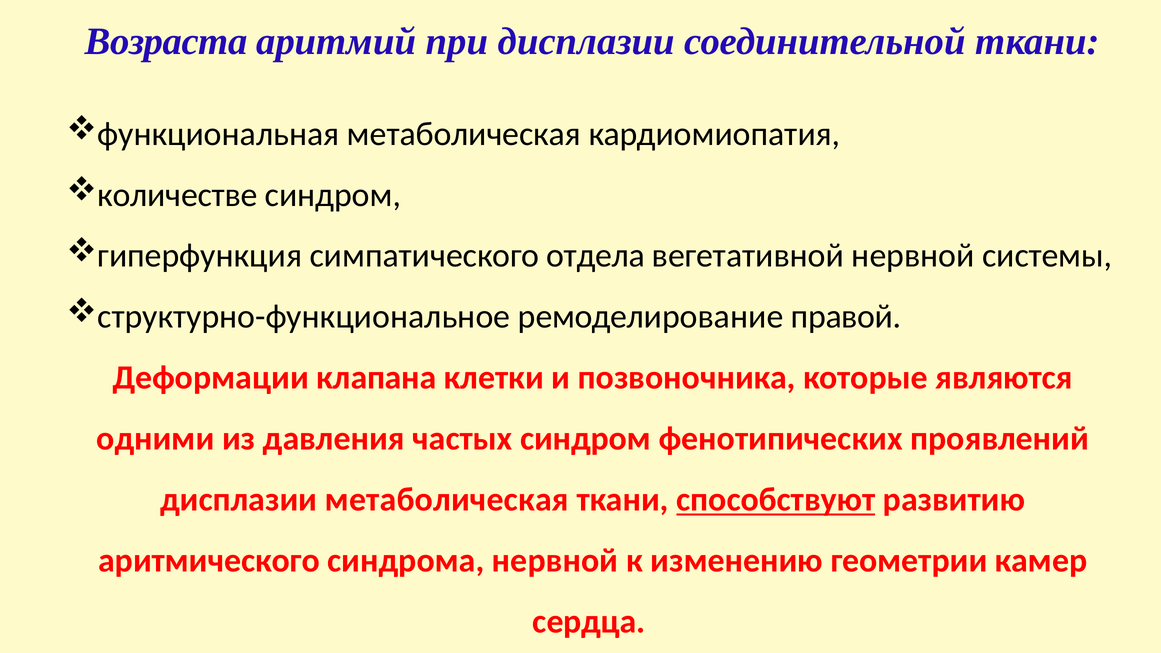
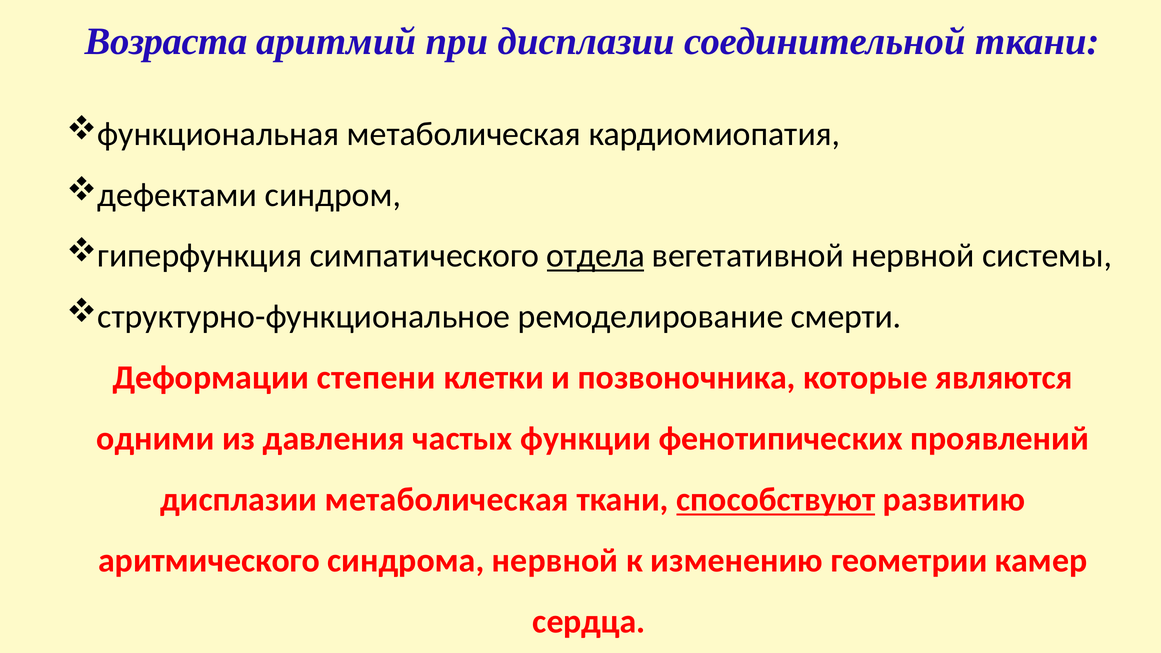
количестве: количестве -> дефектами (177, 195)
отдела underline: none -> present (596, 256)
правой: правой -> смерти (846, 317)
клапана: клапана -> степени (376, 378)
частых синдром: синдром -> функции (586, 439)
